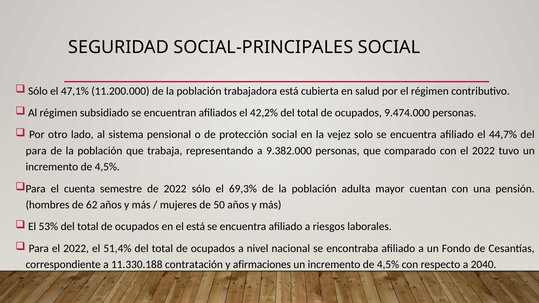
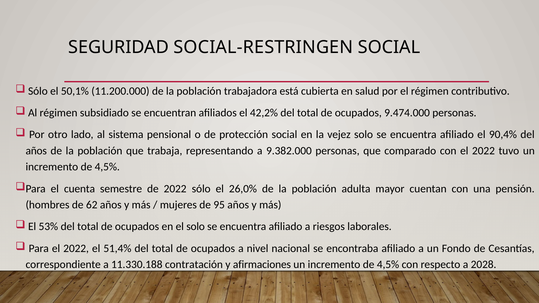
SOCIAL-PRINCIPALES: SOCIAL-PRINCIPALES -> SOCIAL-RESTRINGEN (263, 47)
47,1%: 47,1% -> 50,1% (75, 91)
44,7%: 44,7% -> 90,4% (503, 135)
para: para -> años (36, 151)
69,3%: 69,3% -> 26,0% (243, 189)
50: 50 -> 95 (219, 205)
el está: está -> solo (196, 227)
2040: 2040 -> 2028 (484, 265)
